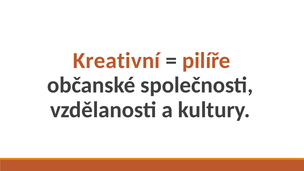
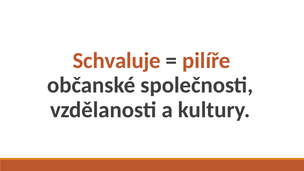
Kreativní: Kreativní -> Schvaluje (117, 61)
